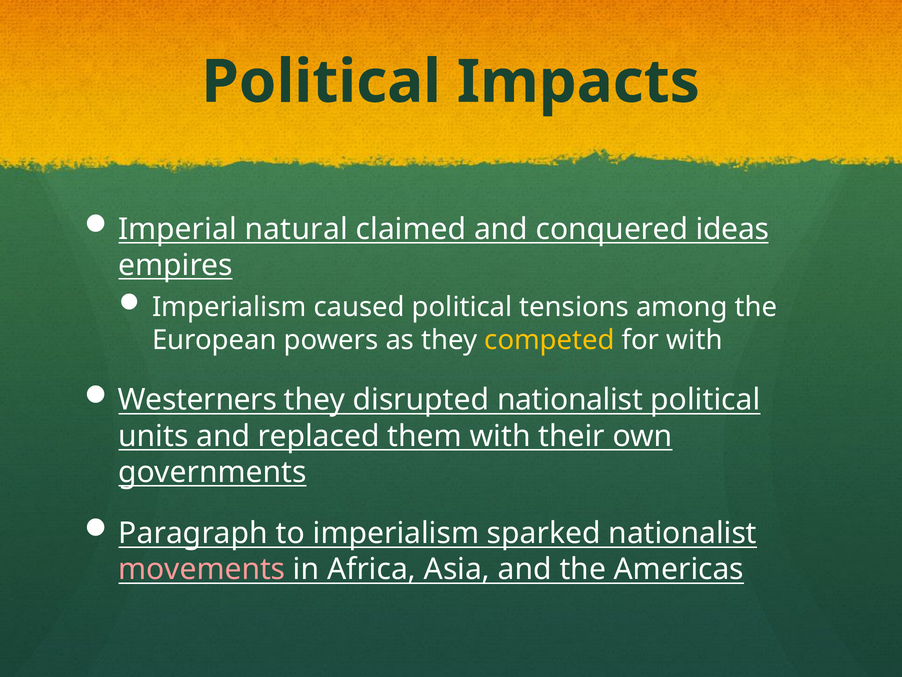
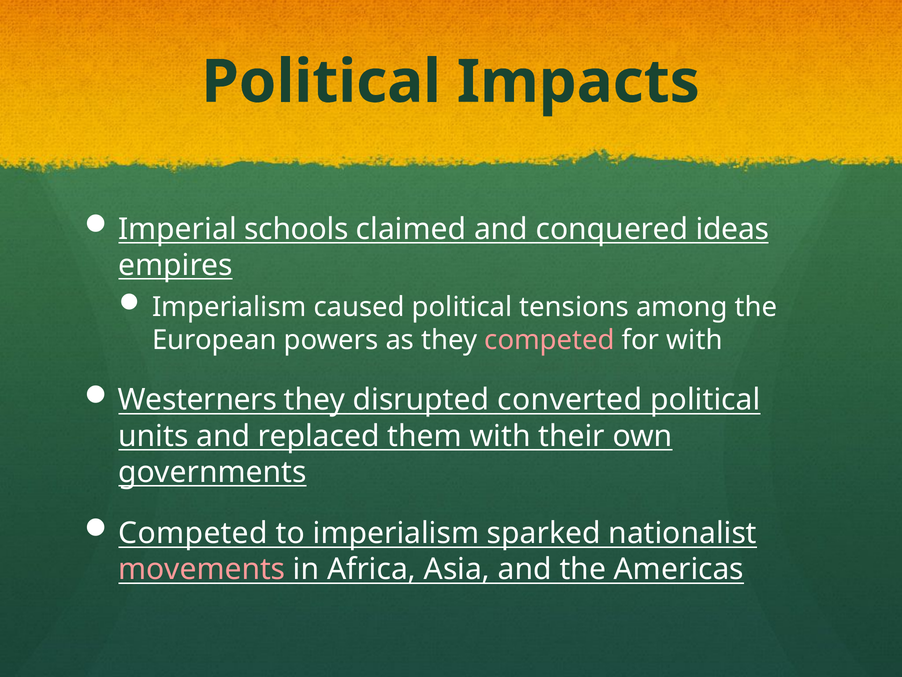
natural: natural -> schools (296, 229)
competed colour: yellow -> pink (550, 340)
disrupted nationalist: nationalist -> converted (570, 400)
Paragraph: Paragraph -> Competed (193, 533)
